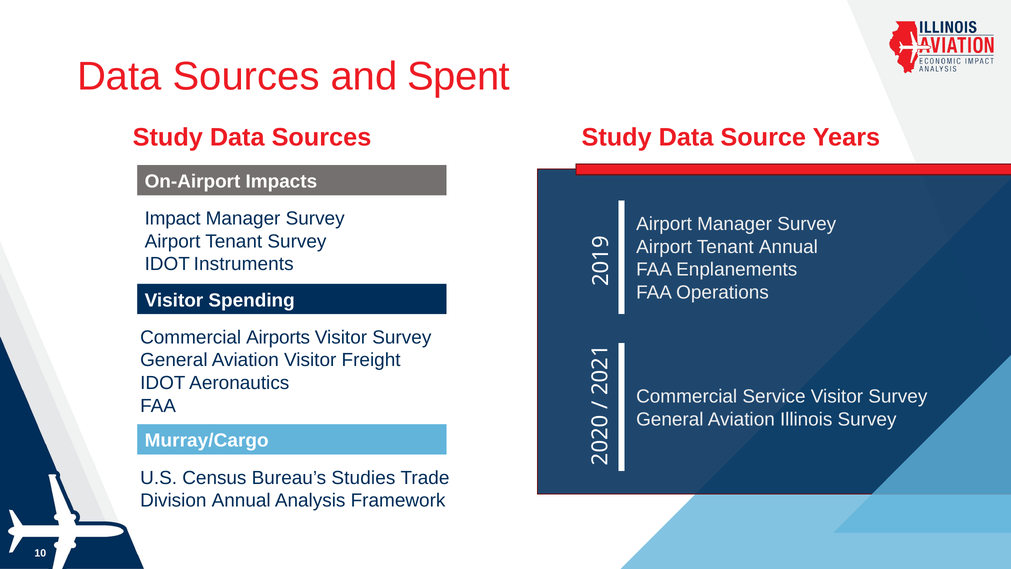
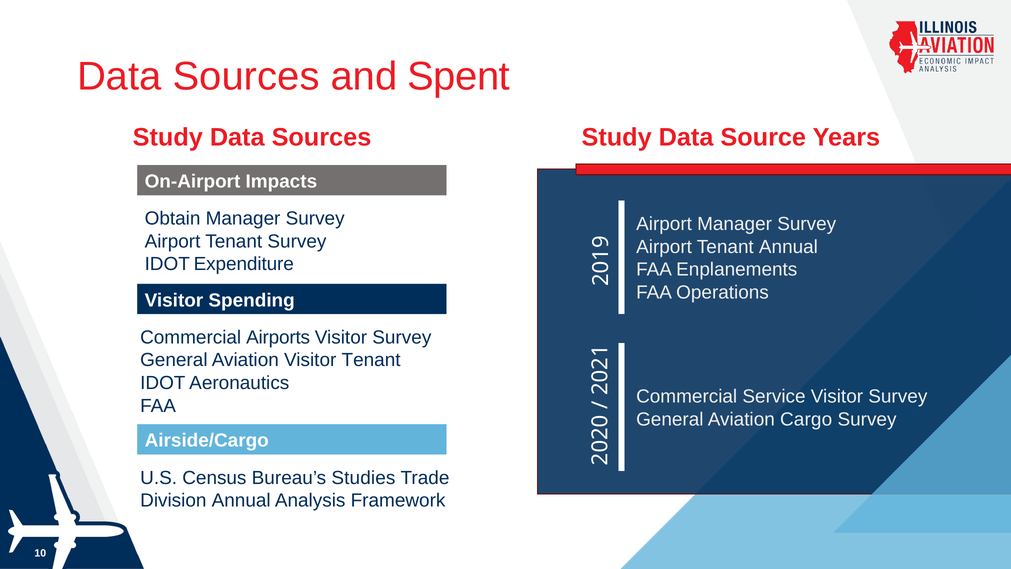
Impact: Impact -> Obtain (173, 219)
Instruments: Instruments -> Expenditure (244, 264)
Visitor Freight: Freight -> Tenant (371, 360)
Illinois: Illinois -> Cargo (806, 419)
Murray/Cargo: Murray/Cargo -> Airside/Cargo (207, 440)
